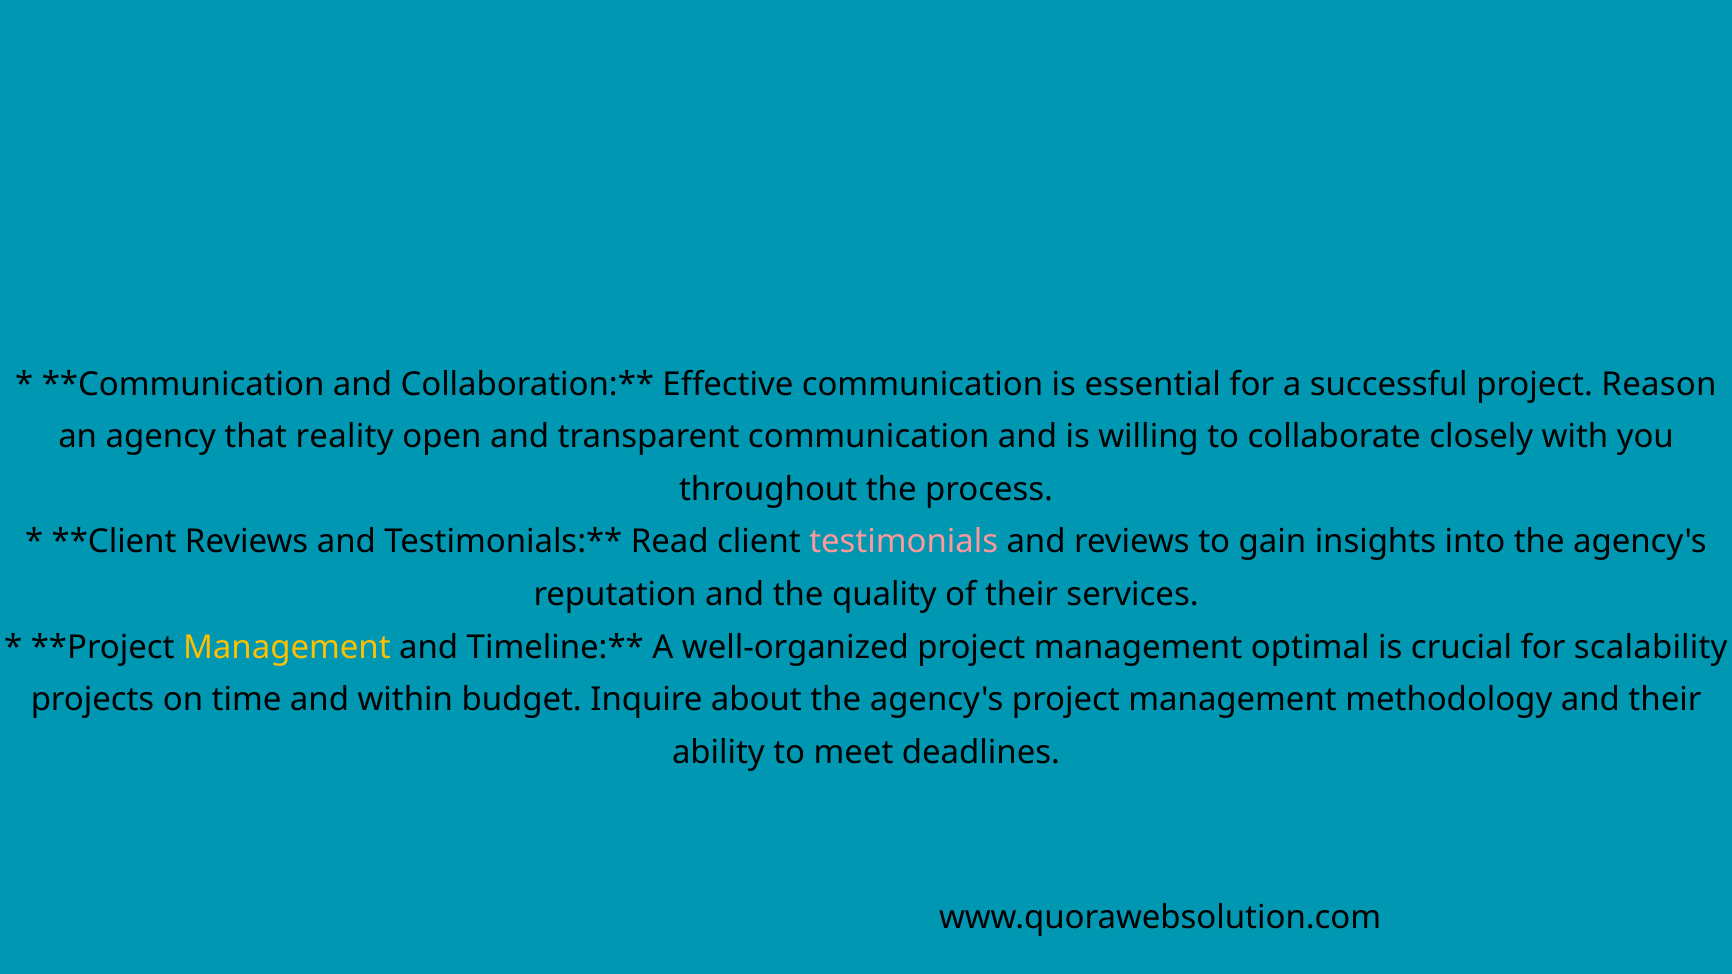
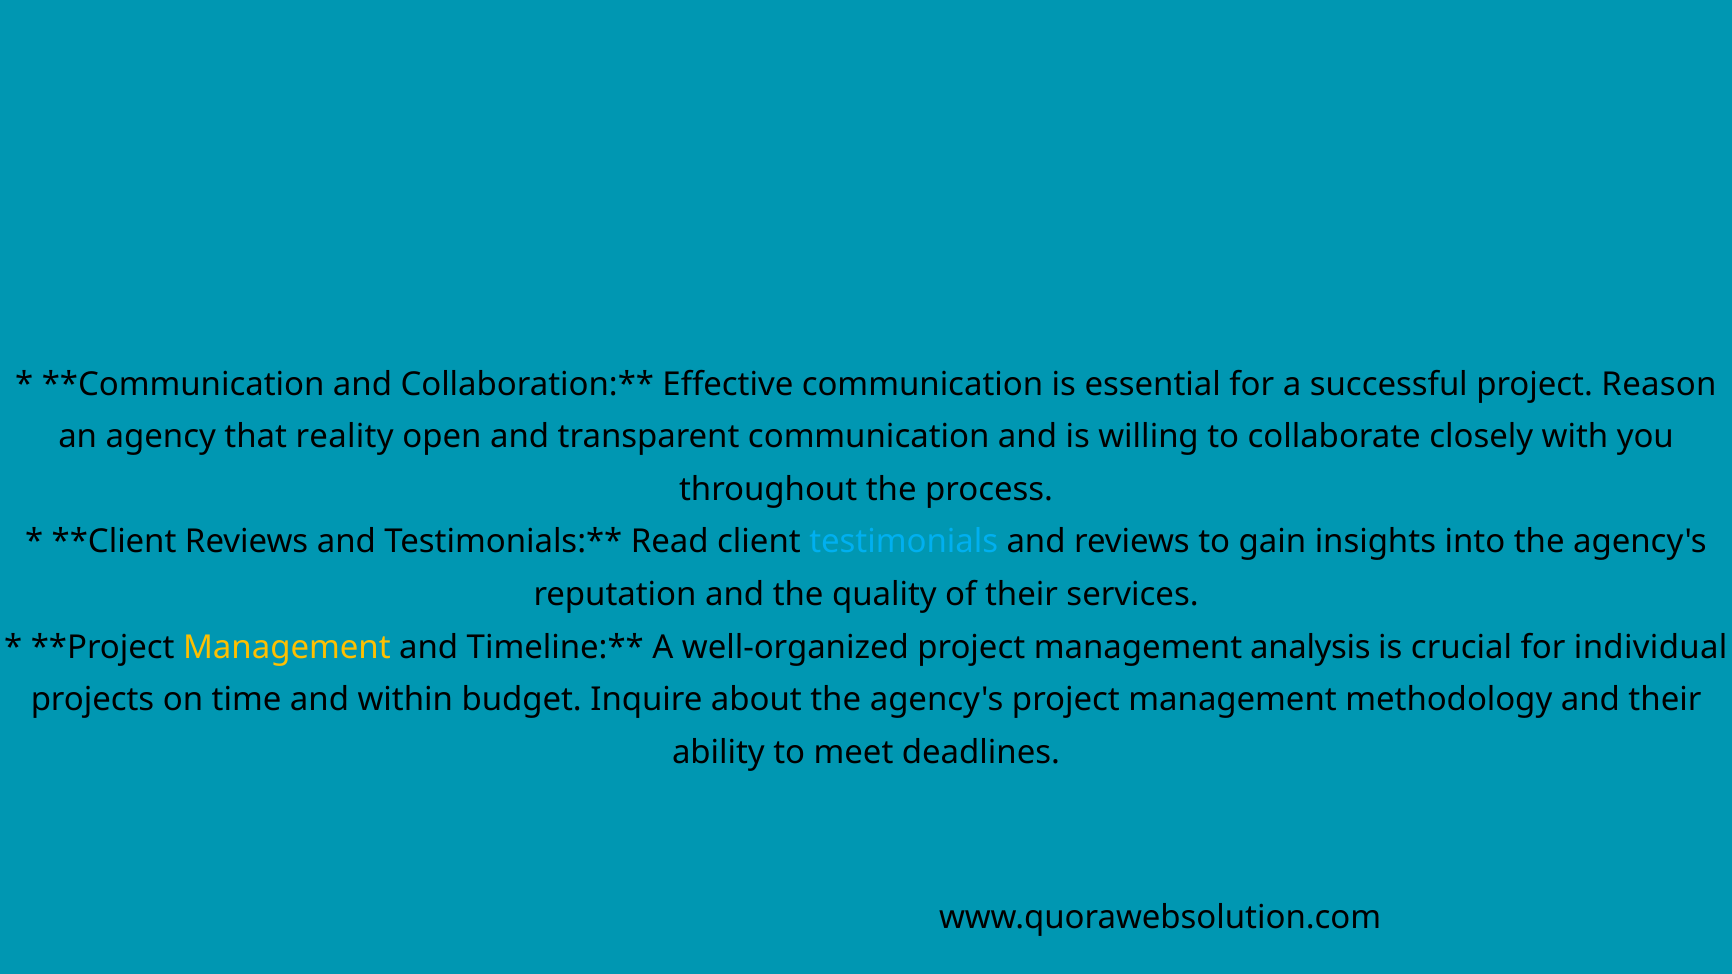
testimonials colour: pink -> light blue (904, 542)
optimal: optimal -> analysis (1310, 647)
scalability: scalability -> individual (1651, 647)
